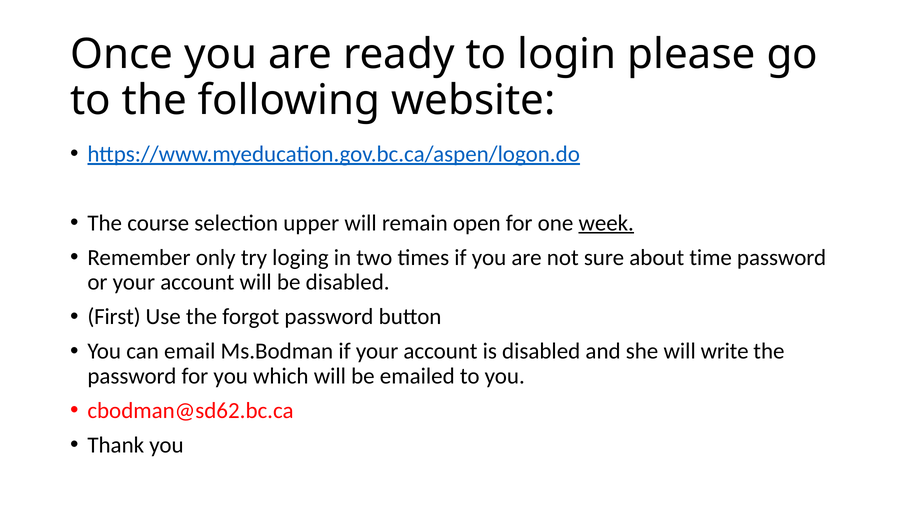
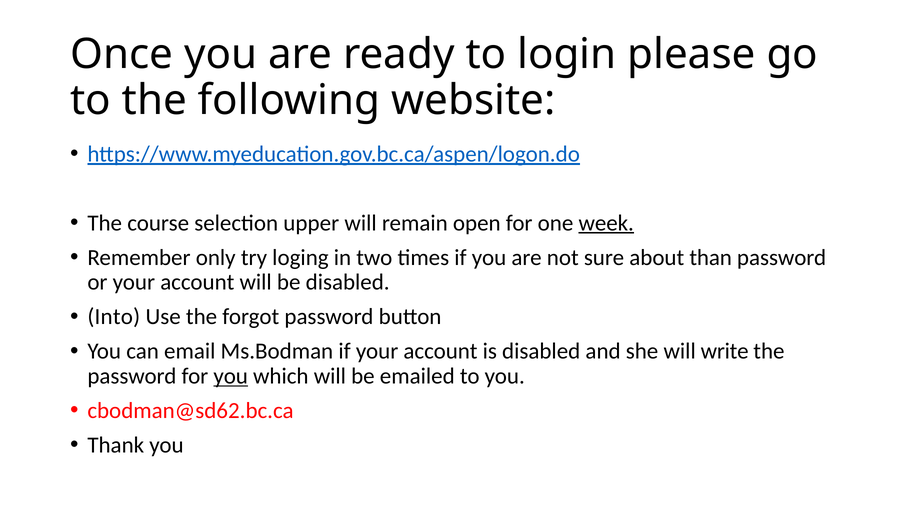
time: time -> than (711, 257)
First: First -> Into (114, 316)
you underline: none -> present (231, 376)
